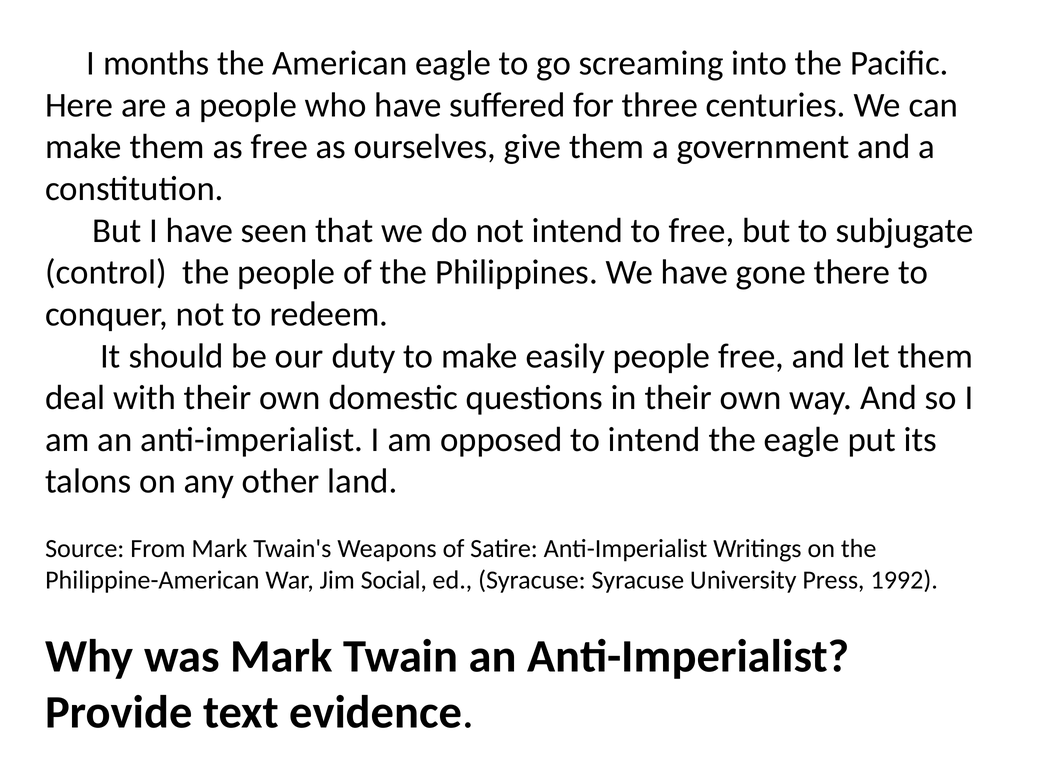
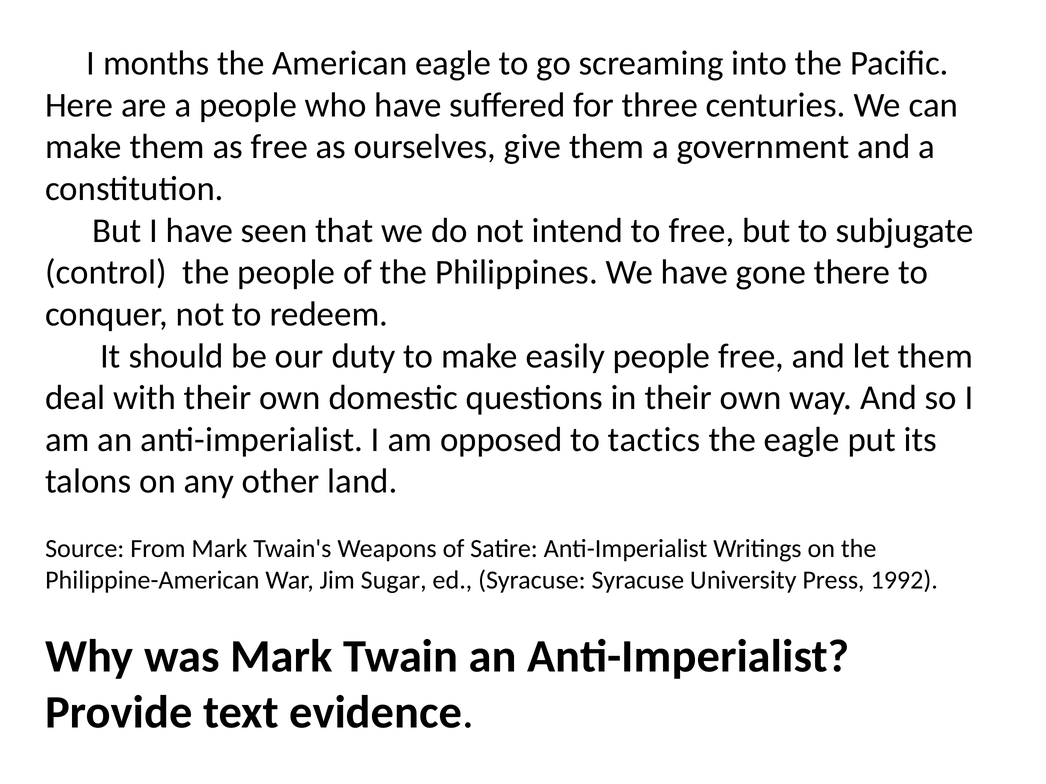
to intend: intend -> tactics (654, 440)
Social: Social -> Sugar (394, 581)
